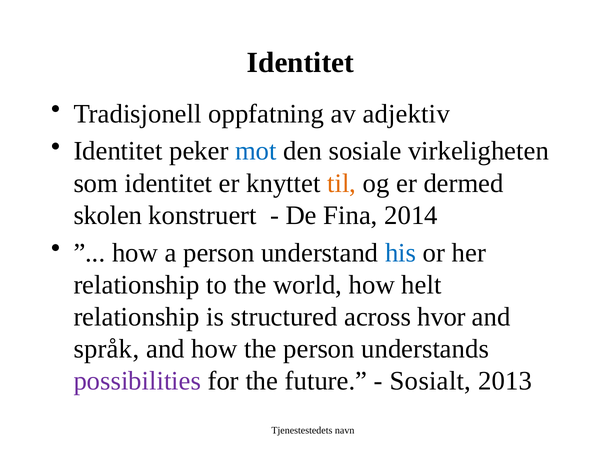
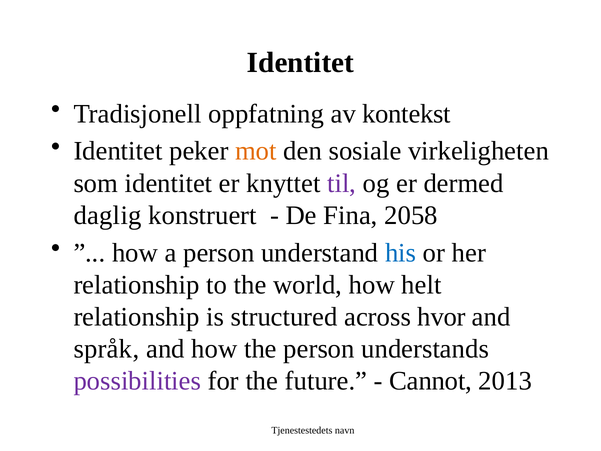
adjektiv: adjektiv -> kontekst (406, 114)
mot colour: blue -> orange (256, 151)
til colour: orange -> purple (342, 183)
skolen: skolen -> daglig (108, 215)
2014: 2014 -> 2058 (411, 215)
Sosialt: Sosialt -> Cannot (431, 381)
